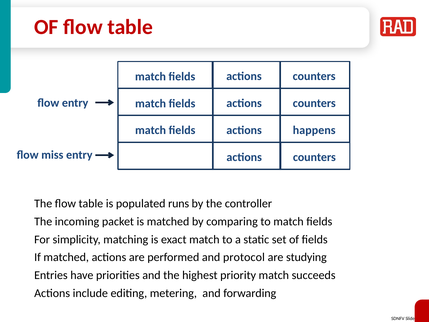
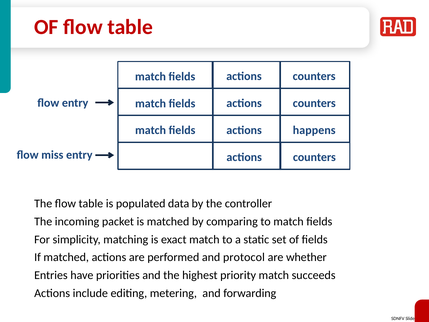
runs: runs -> data (179, 203)
studying: studying -> whether (306, 257)
